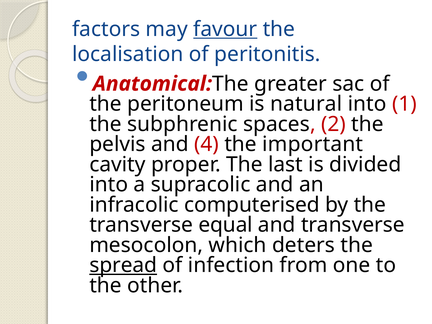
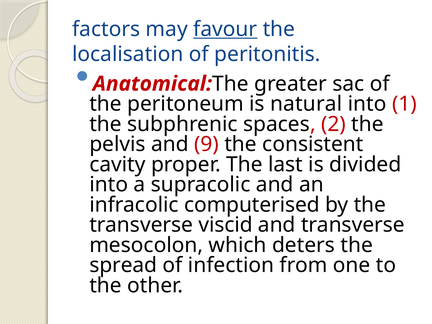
4: 4 -> 9 (207, 144)
important: important -> consistent (313, 144)
equal: equal -> viscid (226, 225)
spread underline: present -> none (123, 265)
